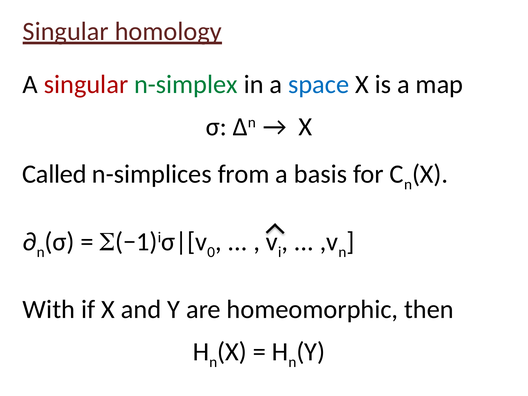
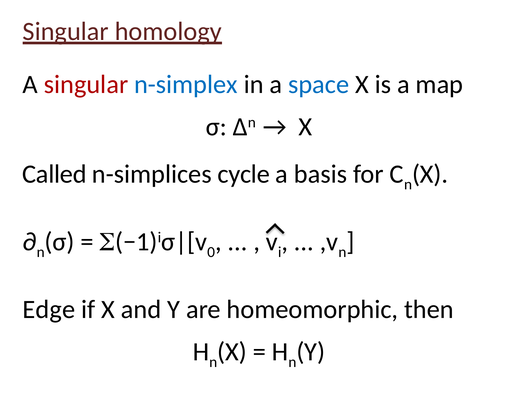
n-simplex colour: green -> blue (186, 84)
from: from -> cycle (244, 174)
With: With -> Edge (49, 310)
